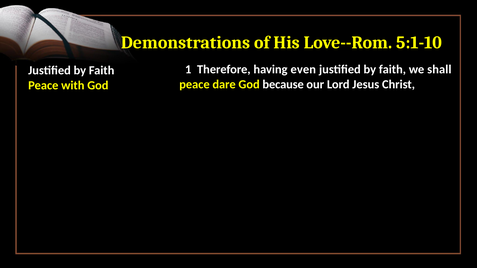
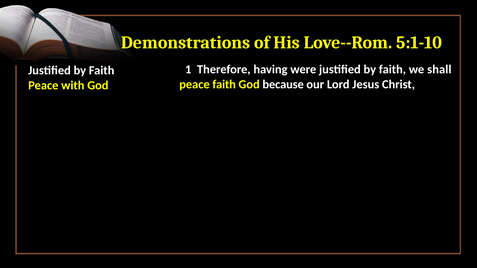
even: even -> were (303, 69)
peace dare: dare -> faith (224, 84)
